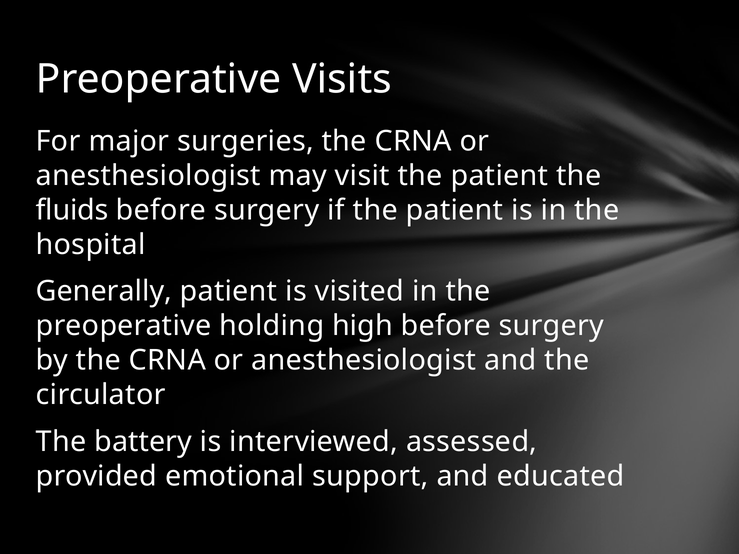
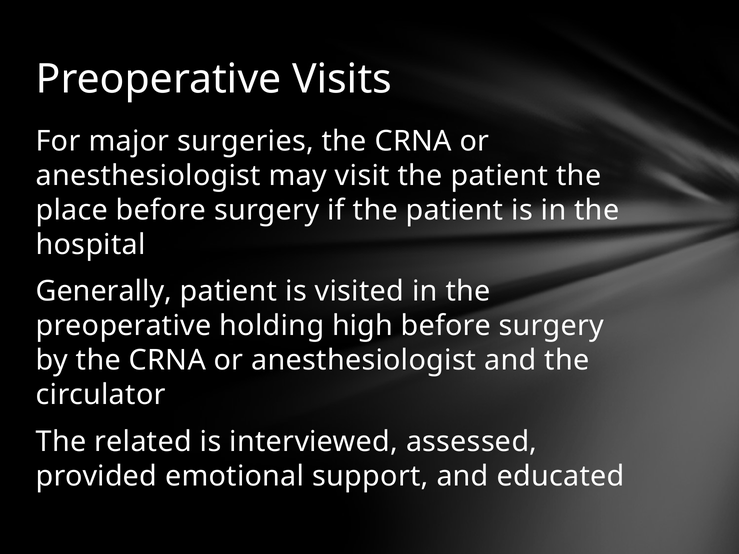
fluids: fluids -> place (72, 210)
battery: battery -> related (143, 442)
